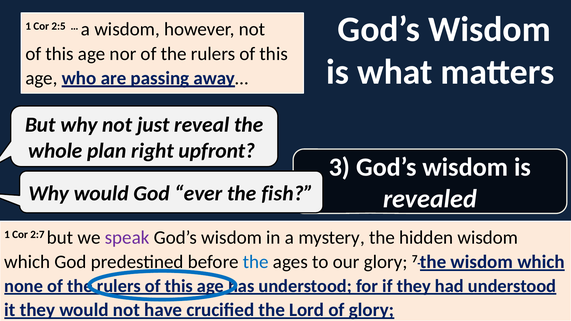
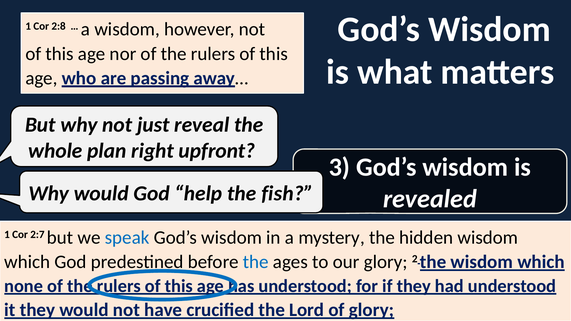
2:5: 2:5 -> 2:8 (59, 26)
ever: ever -> help (198, 194)
speak colour: purple -> blue (127, 238)
7: 7 -> 2 (415, 259)
